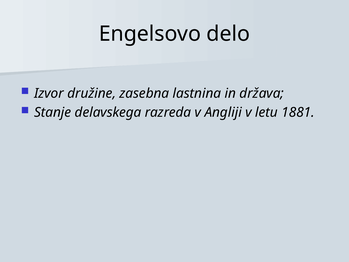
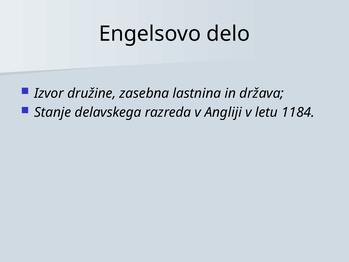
1881: 1881 -> 1184 (298, 112)
